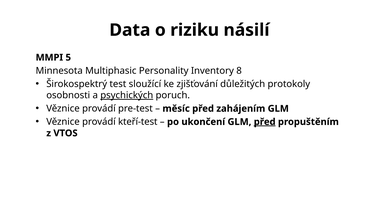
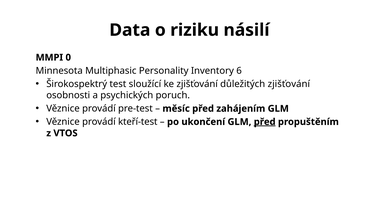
5: 5 -> 0 (68, 58)
8: 8 -> 6 (239, 71)
důležitých protokoly: protokoly -> zjišťování (289, 84)
psychických underline: present -> none (127, 95)
